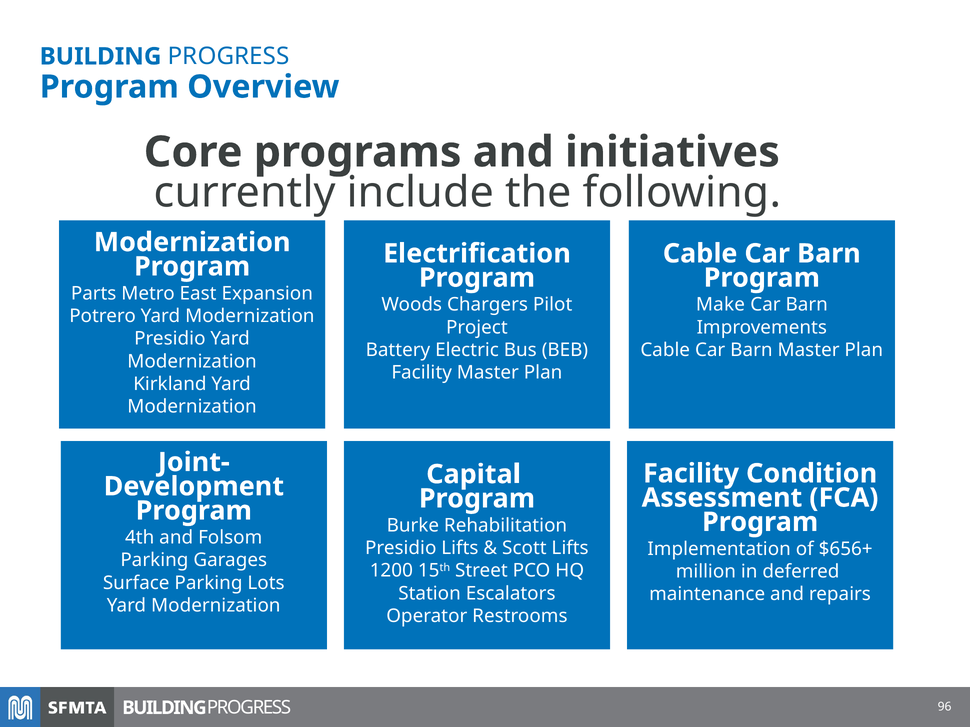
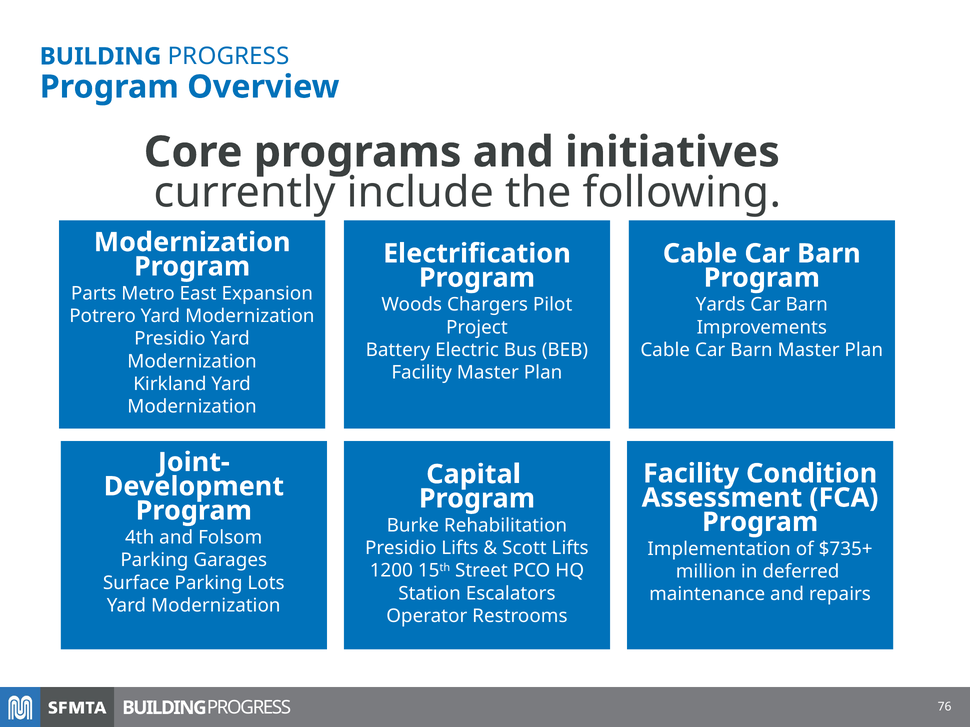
Make: Make -> Yards (721, 305)
$656+: $656+ -> $735+ (846, 549)
96: 96 -> 76 (945, 707)
